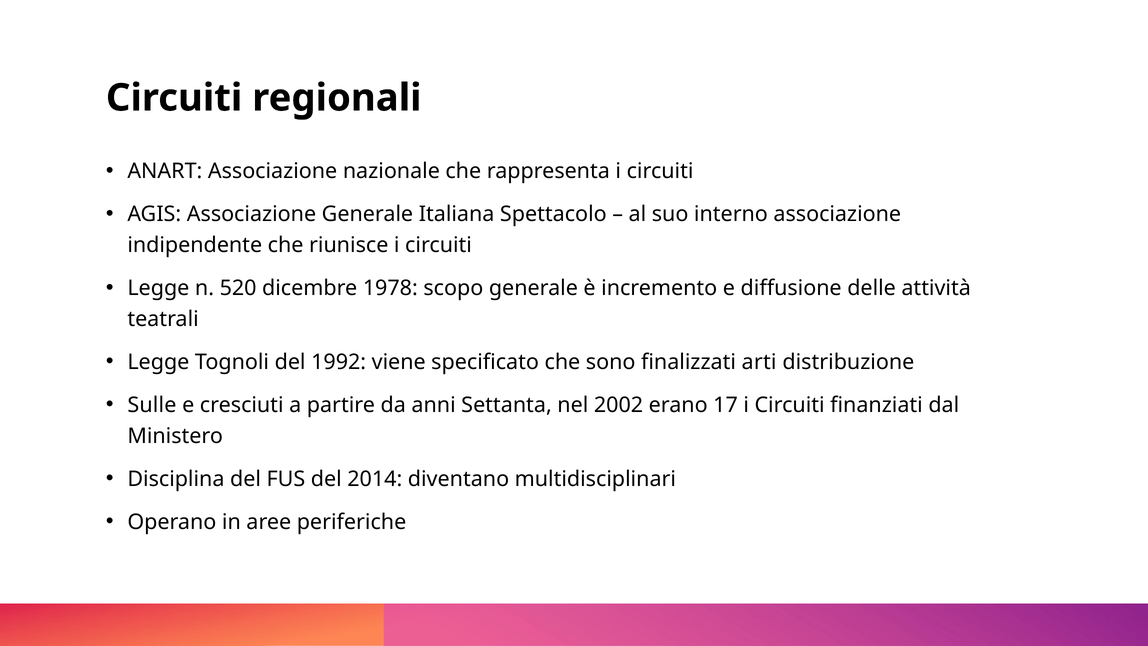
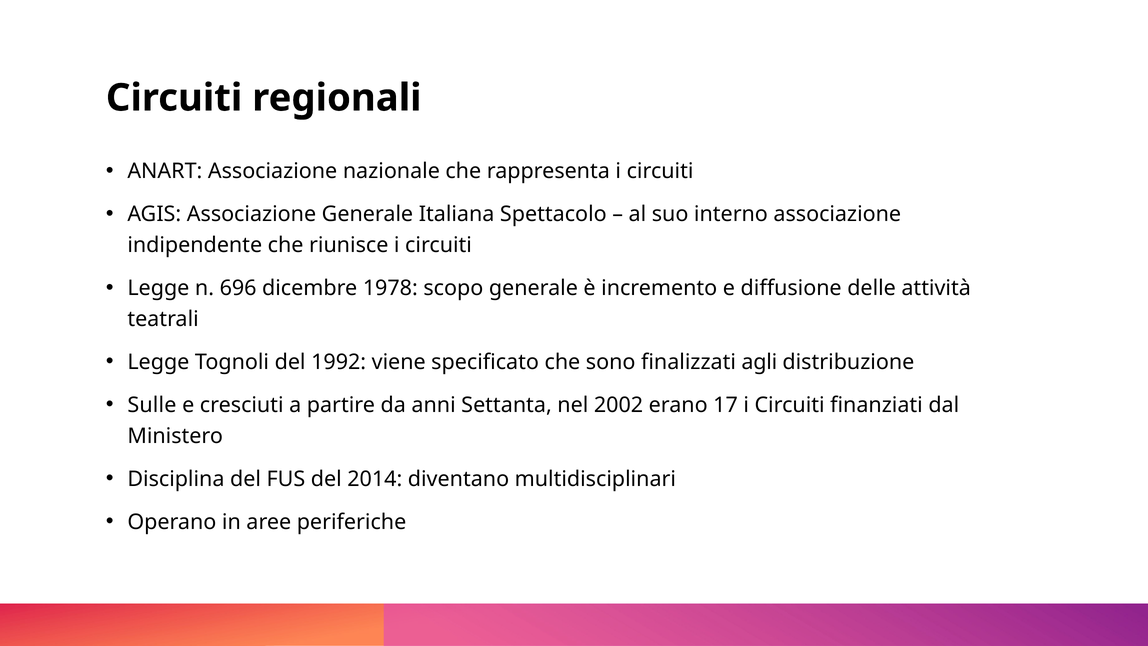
520: 520 -> 696 (238, 288)
arti: arti -> agli (759, 362)
